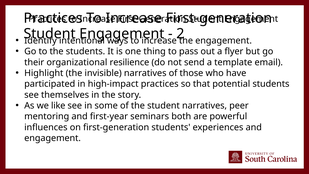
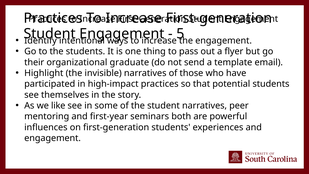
2: 2 -> 5 (180, 34)
resilience: resilience -> graduate (129, 62)
